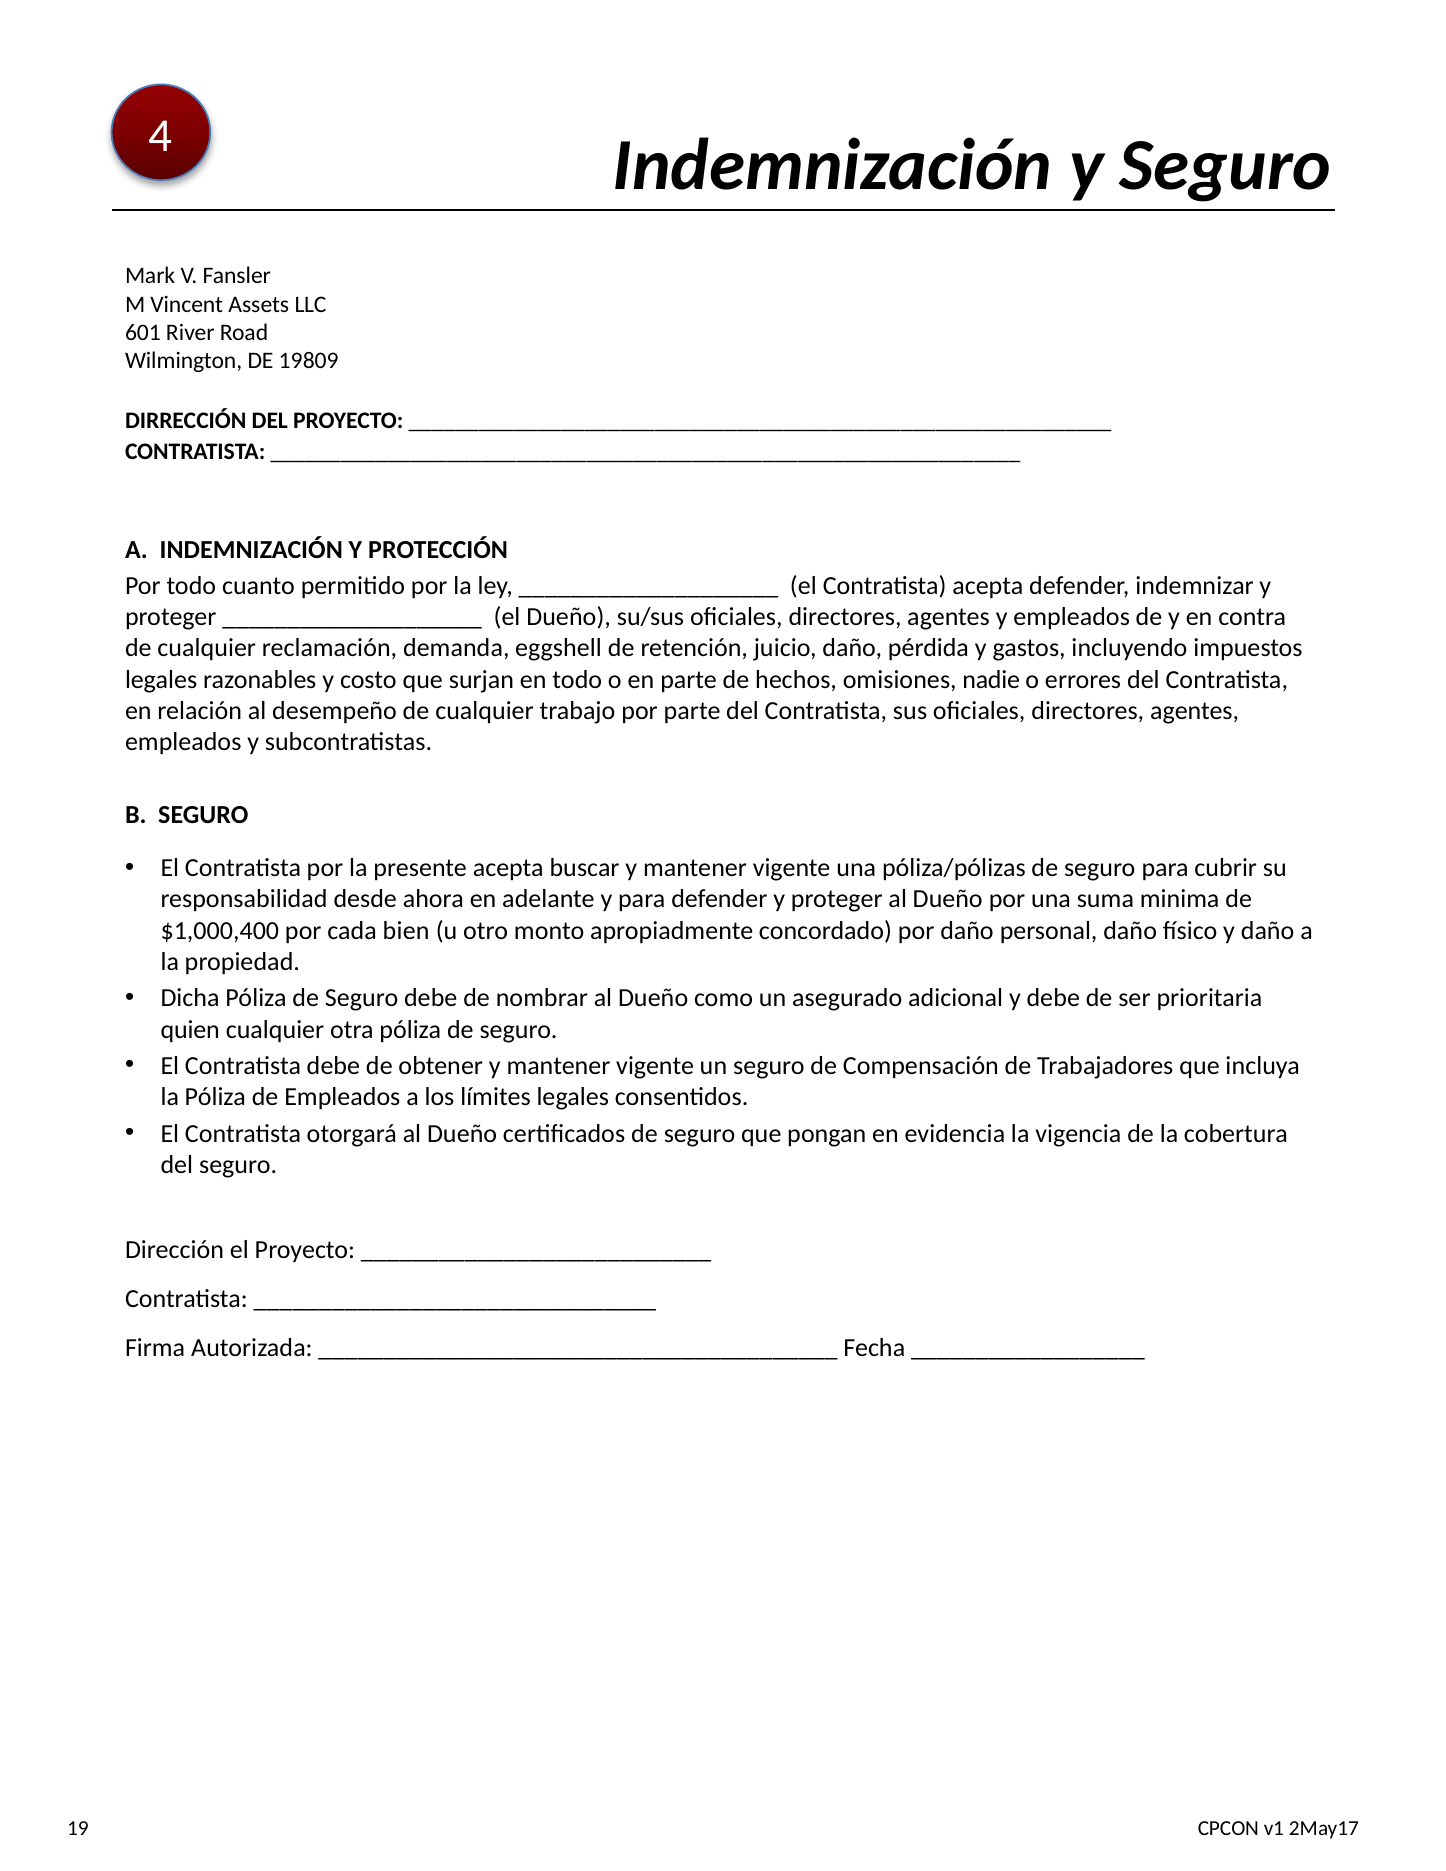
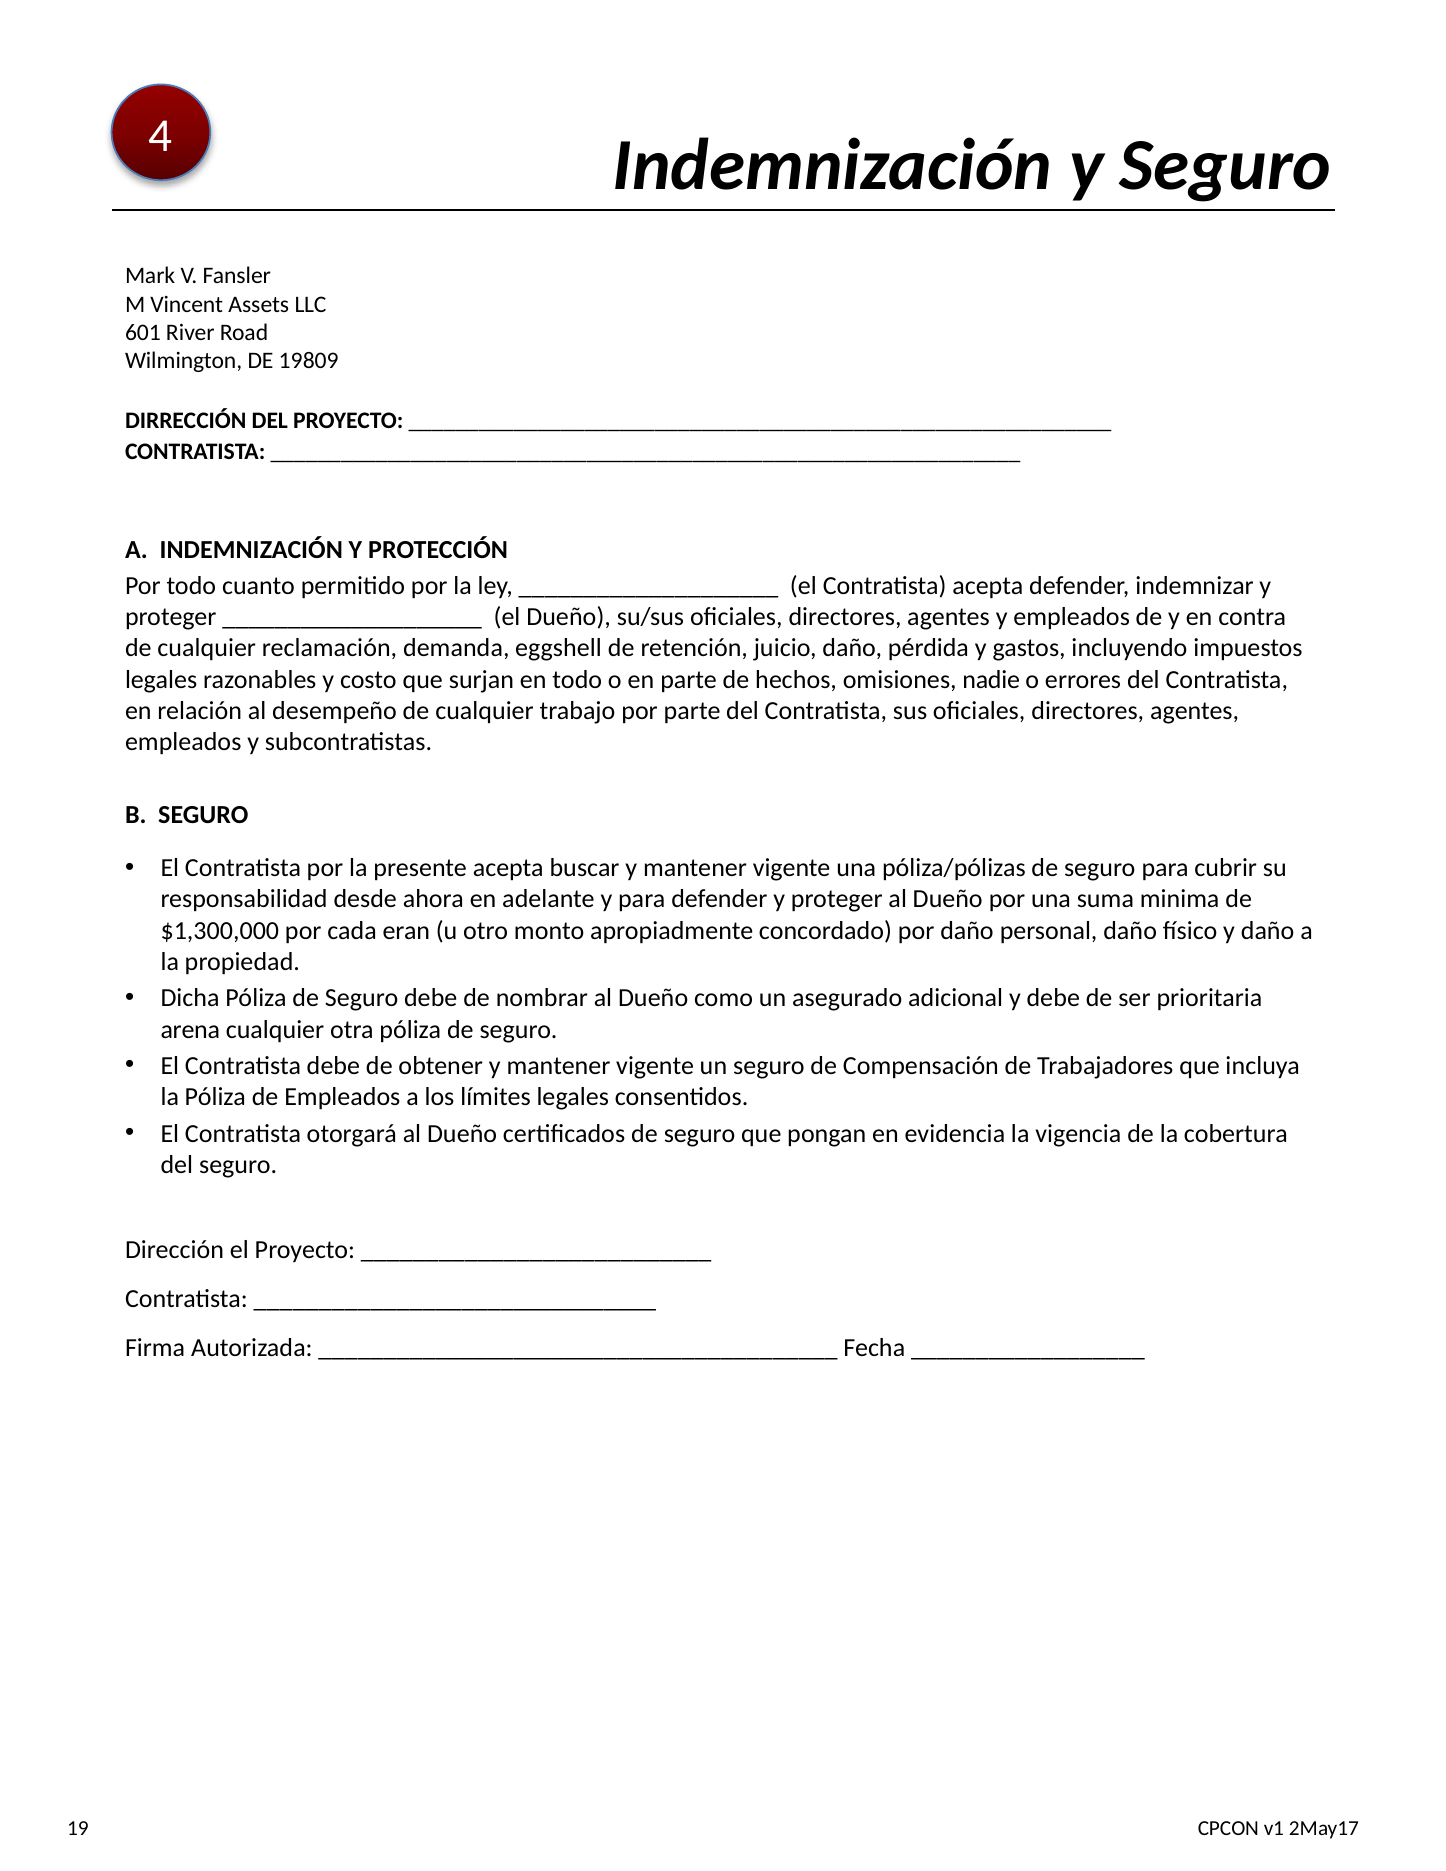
$1,000,400: $1,000,400 -> $1,300,000 (220, 931)
bien: bien -> eran (406, 931)
quien: quien -> arena (190, 1030)
